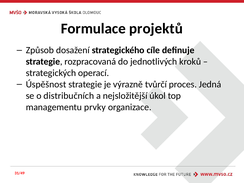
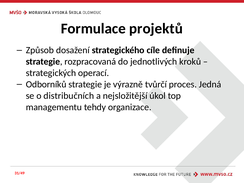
Úspěšnost: Úspěšnost -> Odborníků (46, 84)
prvky: prvky -> tehdy (95, 107)
